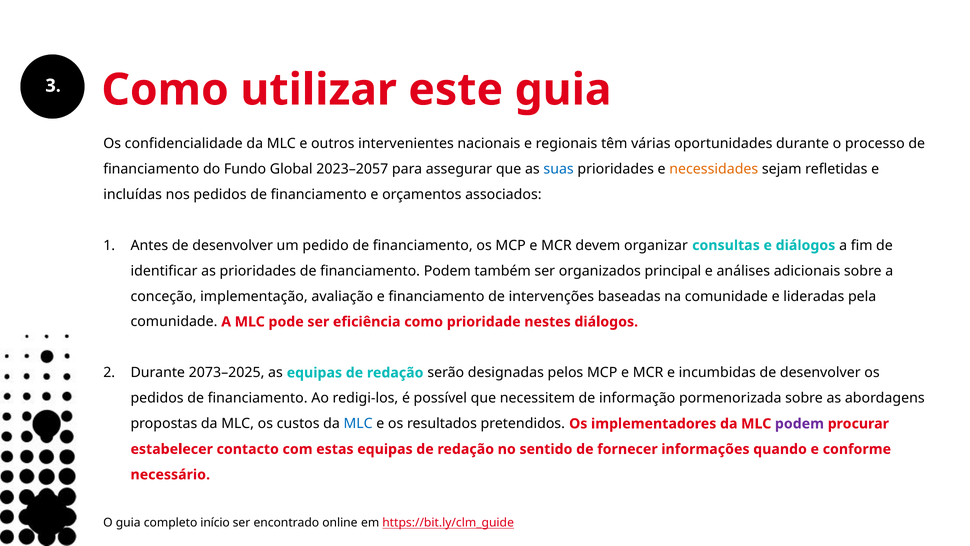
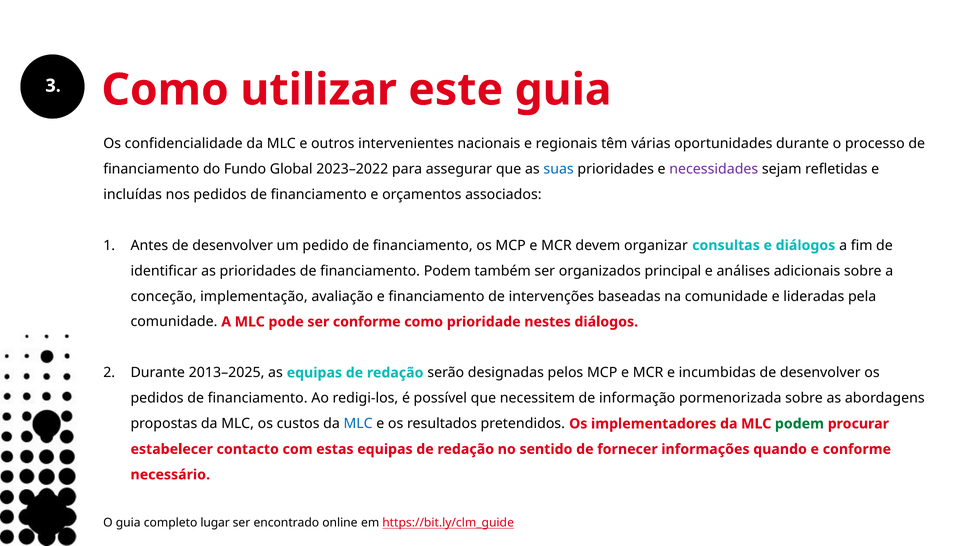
2023–2057: 2023–2057 -> 2023–2022 (352, 169)
necessidades colour: orange -> purple (714, 169)
ser eficiência: eficiência -> conforme (367, 322)
2073–2025: 2073–2025 -> 2013–2025 (227, 373)
podem colour: purple -> green (799, 423)
início: início -> lugar (215, 522)
